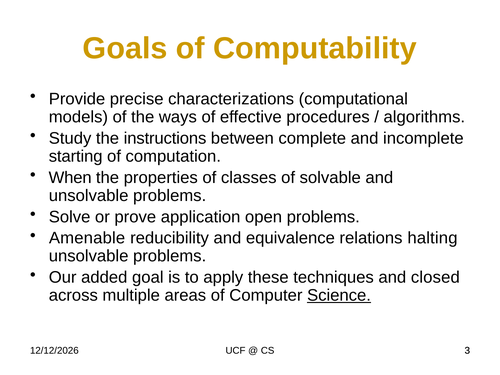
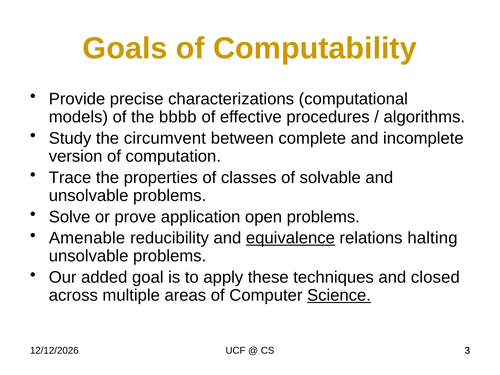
ways: ways -> bbbb (178, 117)
instructions: instructions -> circumvent (165, 138)
starting: starting -> version (76, 156)
When: When -> Trace (70, 178)
equivalence underline: none -> present (290, 238)
